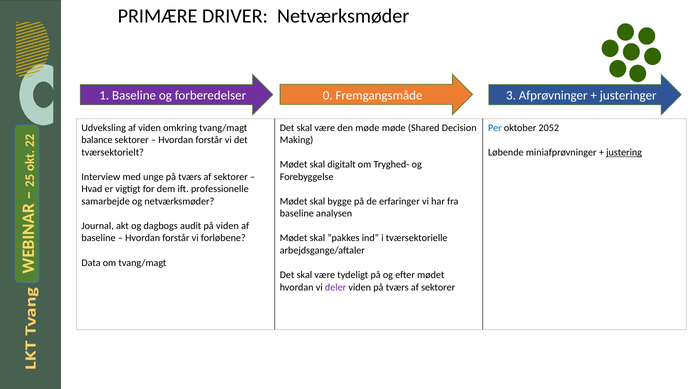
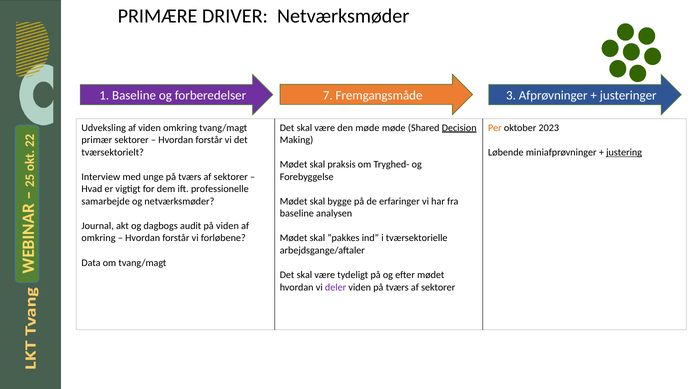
0: 0 -> 7 (328, 95)
Decision underline: none -> present (459, 128)
Per colour: blue -> orange (495, 128)
2052: 2052 -> 2023 (549, 128)
balance: balance -> primær (97, 140)
digitalt: digitalt -> praksis (342, 165)
baseline: baseline -> omkring (98, 238)
